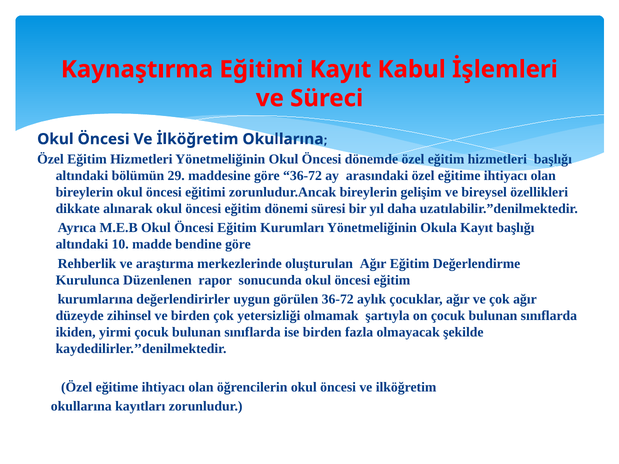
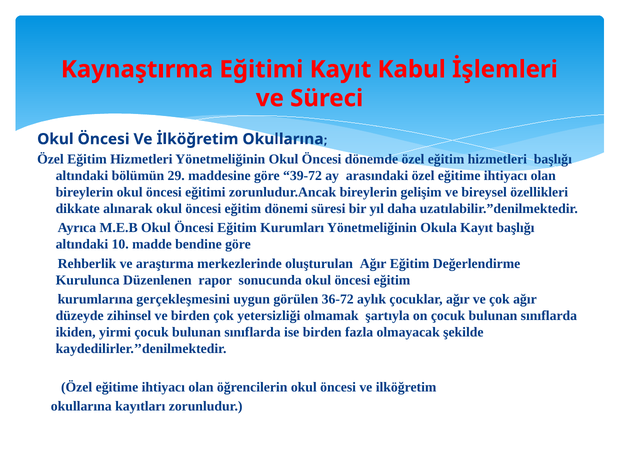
göre 36-72: 36-72 -> 39-72 (302, 176)
değerlendirirler: değerlendirirler -> gerçekleşmesini (183, 299)
